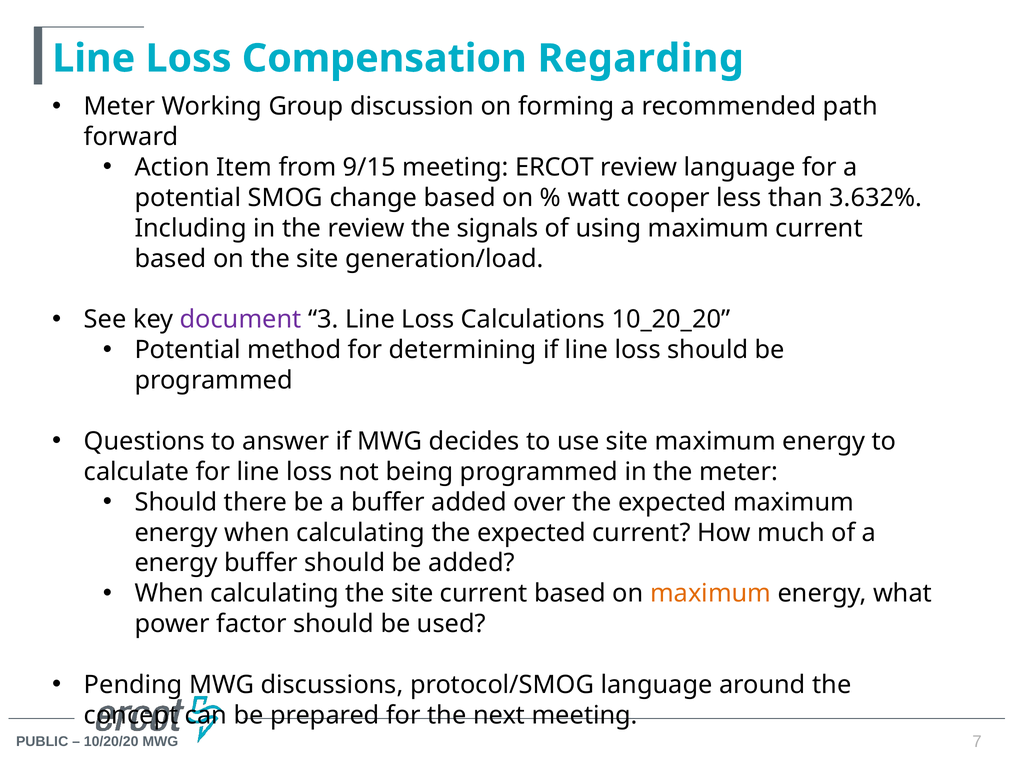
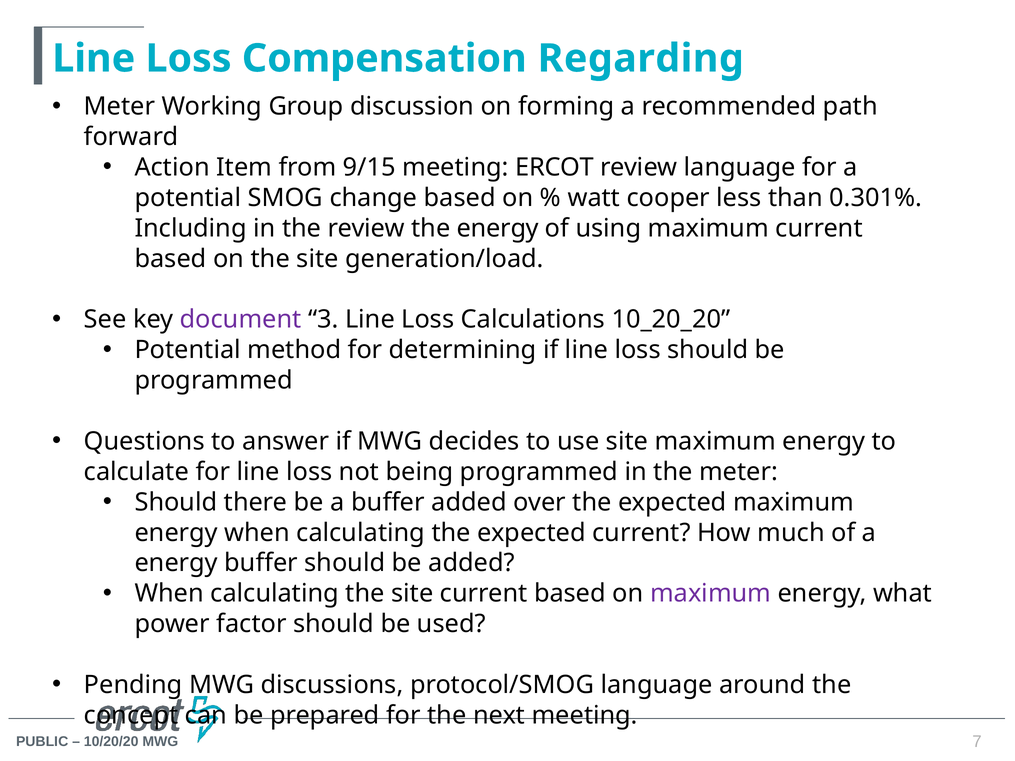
3.632%: 3.632% -> 0.301% (876, 198)
the signals: signals -> energy (498, 228)
maximum colour: orange -> purple (711, 594)
